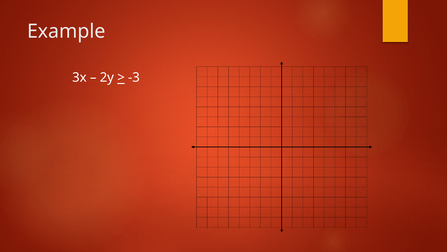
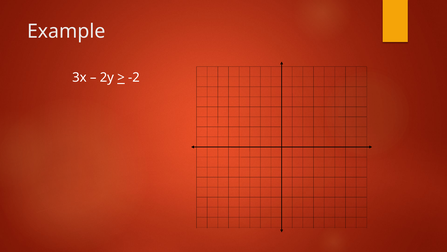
-3: -3 -> -2 (134, 77)
